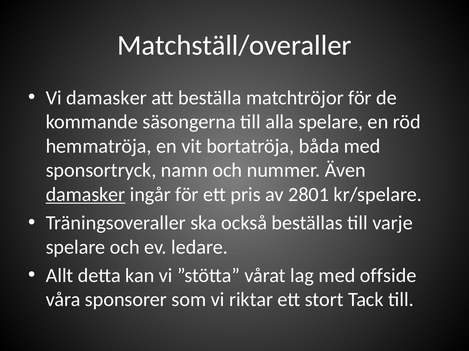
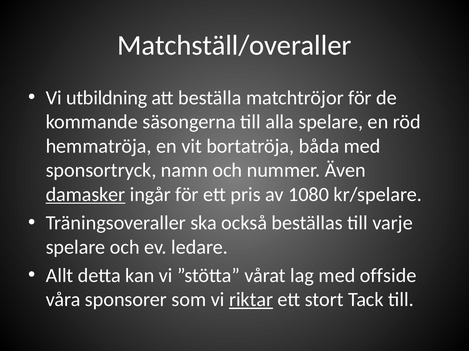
Vi damasker: damasker -> utbildning (107, 98)
2801: 2801 -> 1080 (309, 195)
riktar underline: none -> present (251, 300)
